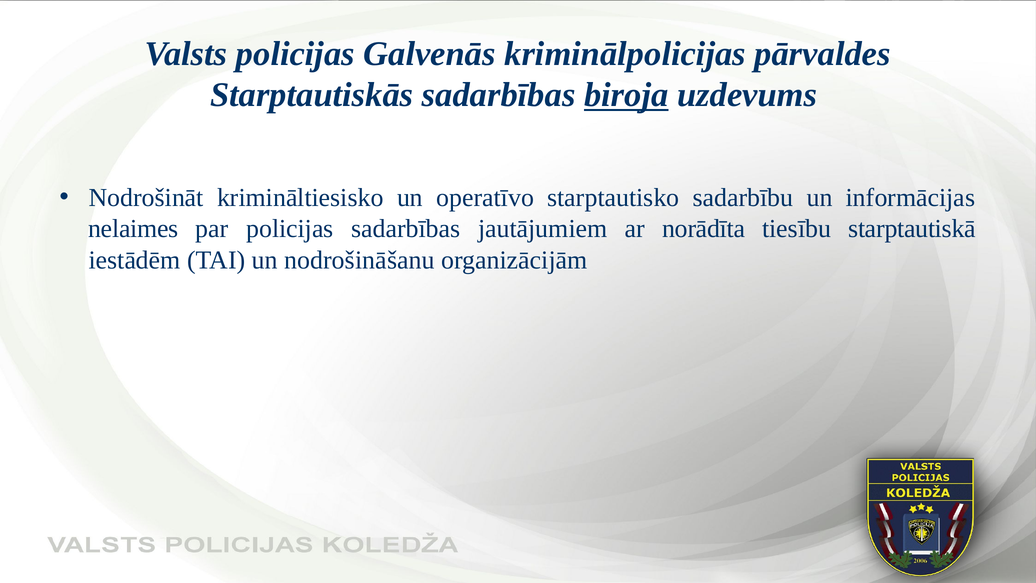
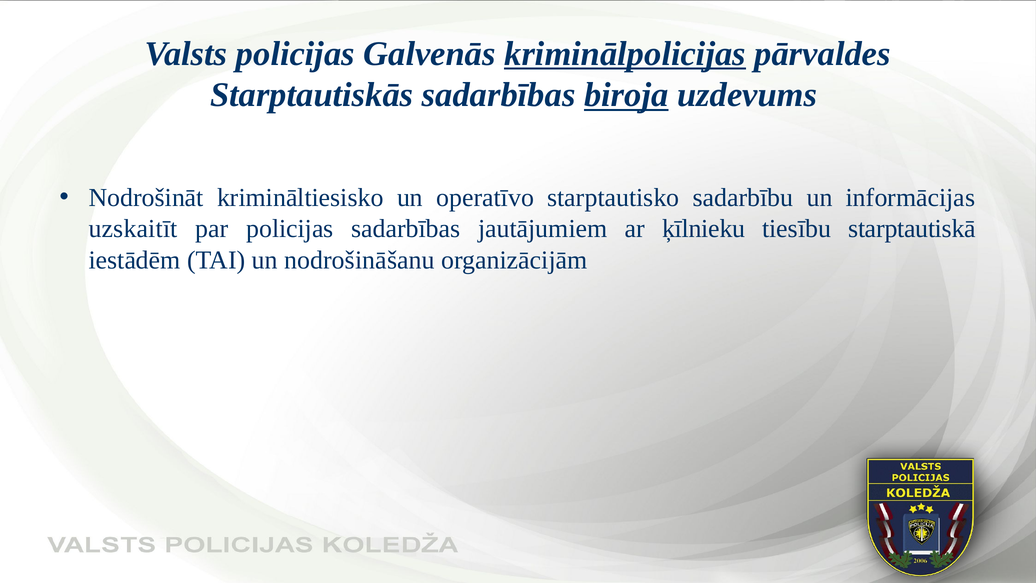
kriminālpolicijas underline: none -> present (625, 54)
nelaimes: nelaimes -> uzskaitīt (133, 229)
norādīta: norādīta -> ķīlnieku (704, 229)
